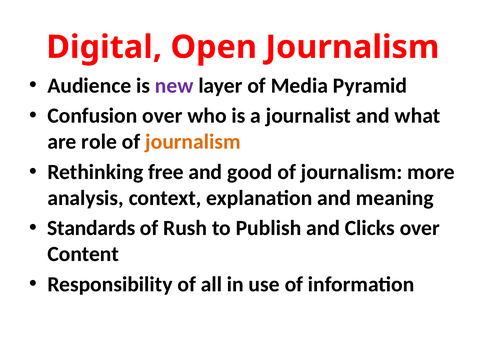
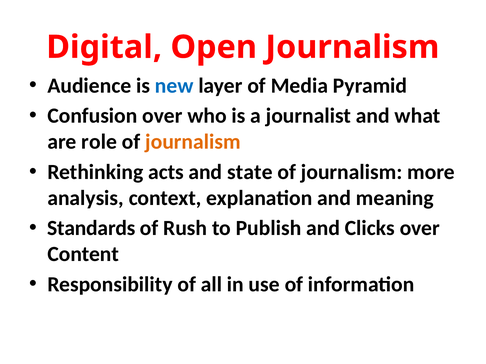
new colour: purple -> blue (174, 86)
free: free -> acts (166, 172)
good: good -> state (250, 172)
